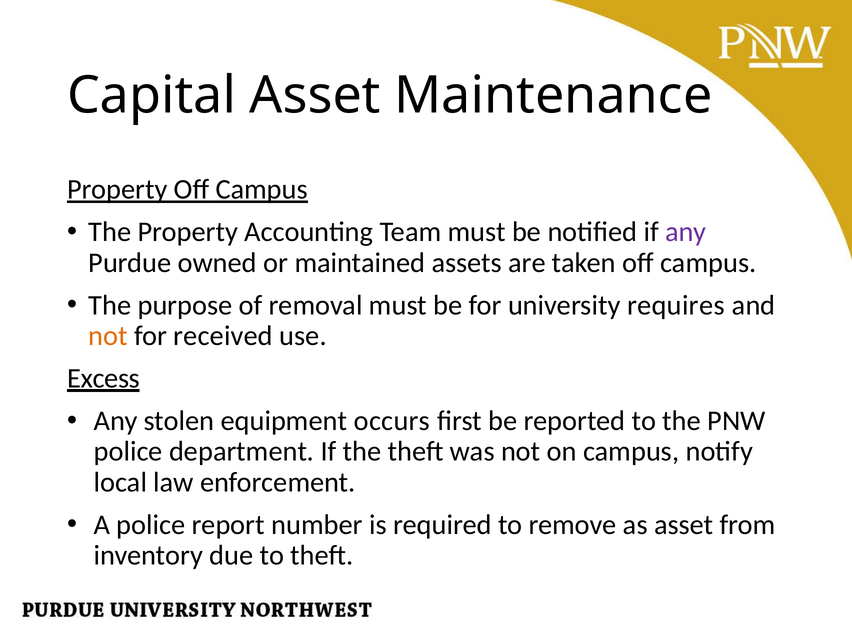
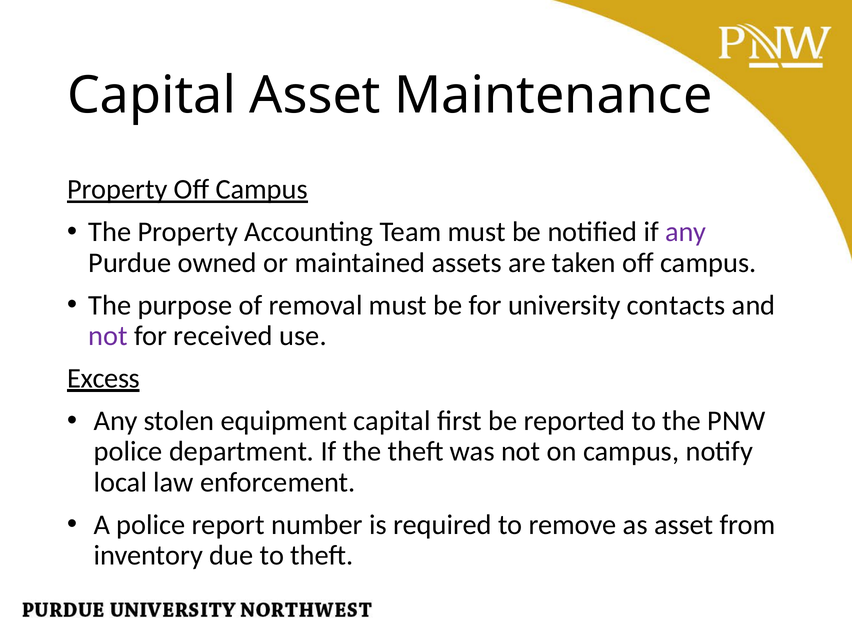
requires: requires -> contacts (676, 305)
not colour: orange -> purple (108, 336)
equipment occurs: occurs -> capital (392, 421)
